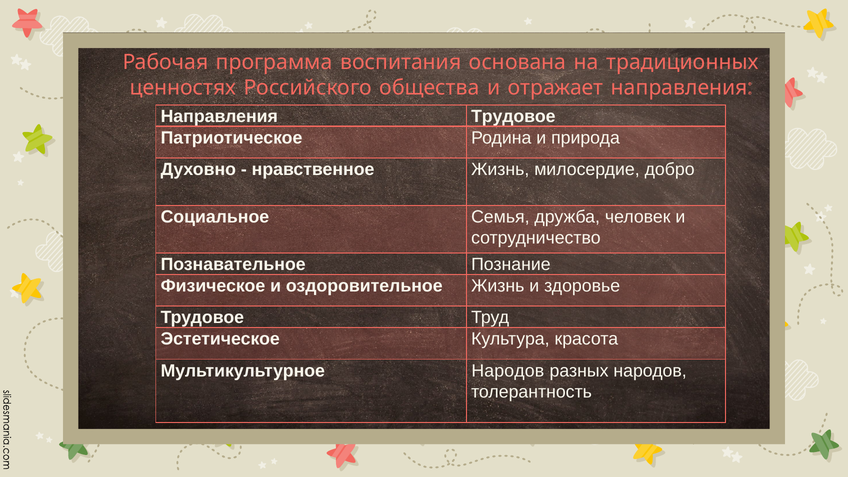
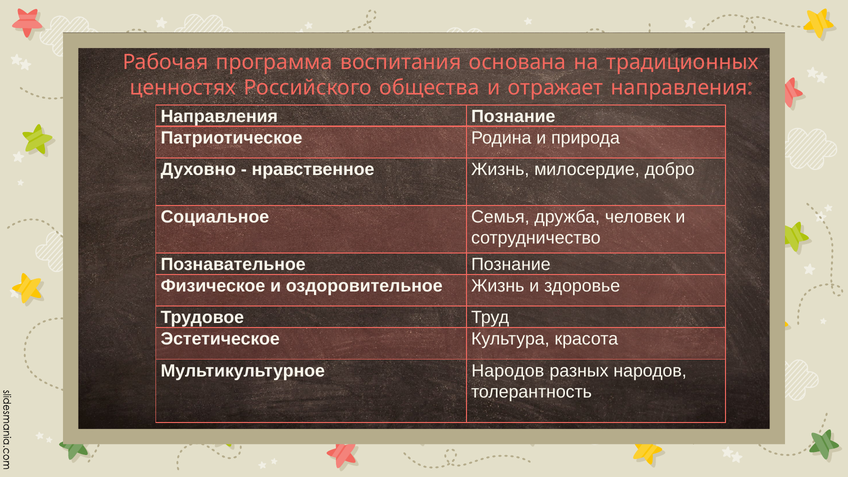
Направления Трудовое: Трудовое -> Познание (513, 117)
